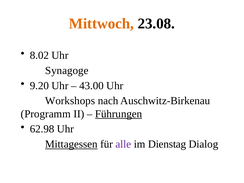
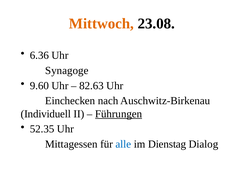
8.02: 8.02 -> 6.36 (39, 55)
9.20: 9.20 -> 9.60 (39, 86)
43.00: 43.00 -> 82.63 (91, 86)
Workshops: Workshops -> Einchecken (70, 101)
Programm: Programm -> Individuell (46, 114)
62.98: 62.98 -> 52.35 (42, 129)
Mittagessen underline: present -> none (71, 144)
alle colour: purple -> blue (123, 144)
